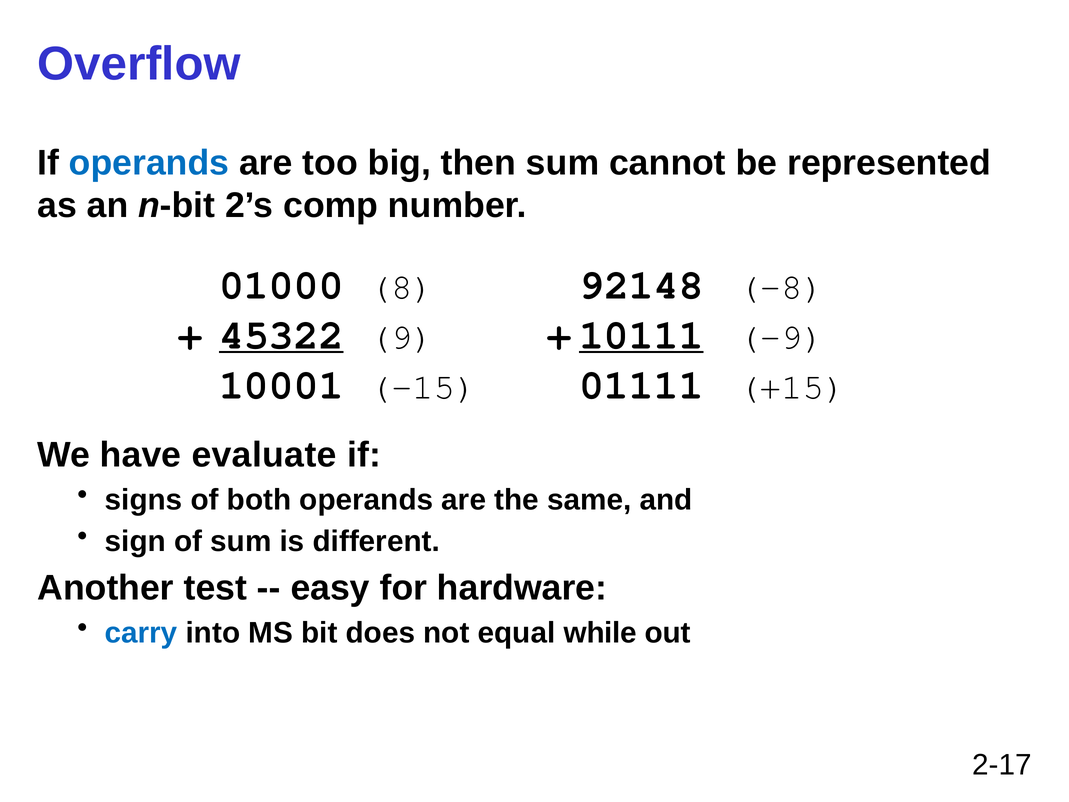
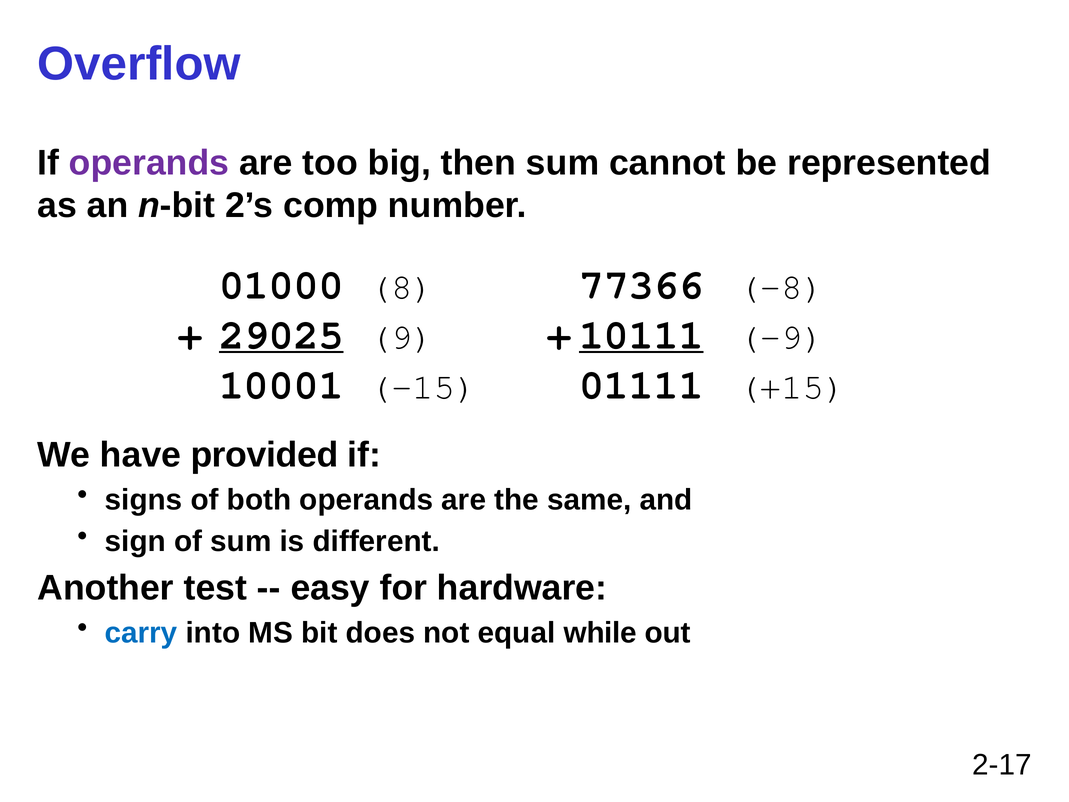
operands colour: blue -> purple (149, 163)
92148: 92148 -> 77366 (641, 285)
45322: 45322 -> 29025 (281, 335)
evaluate: evaluate -> provided (265, 455)
